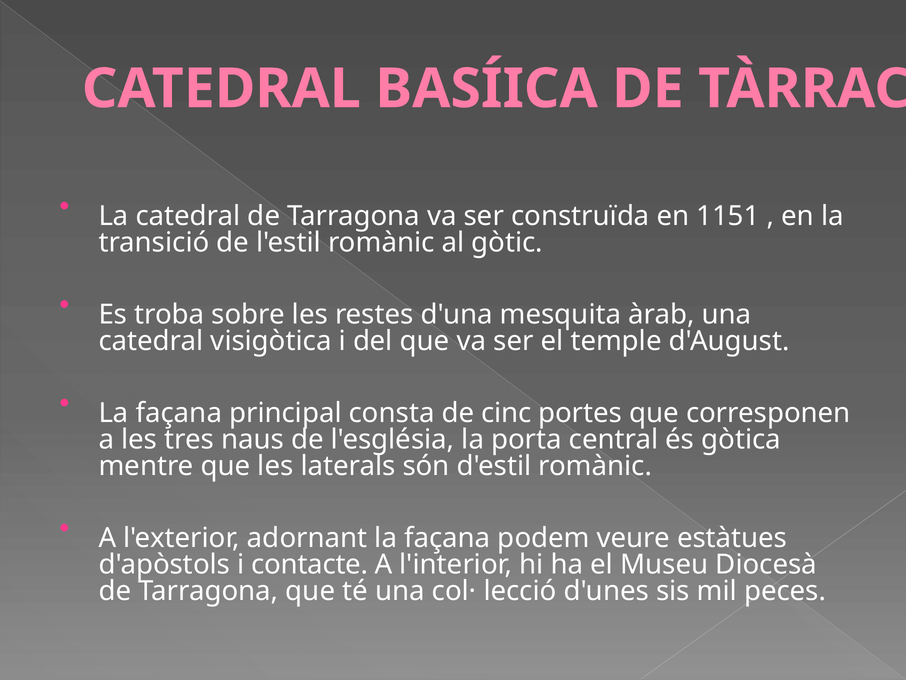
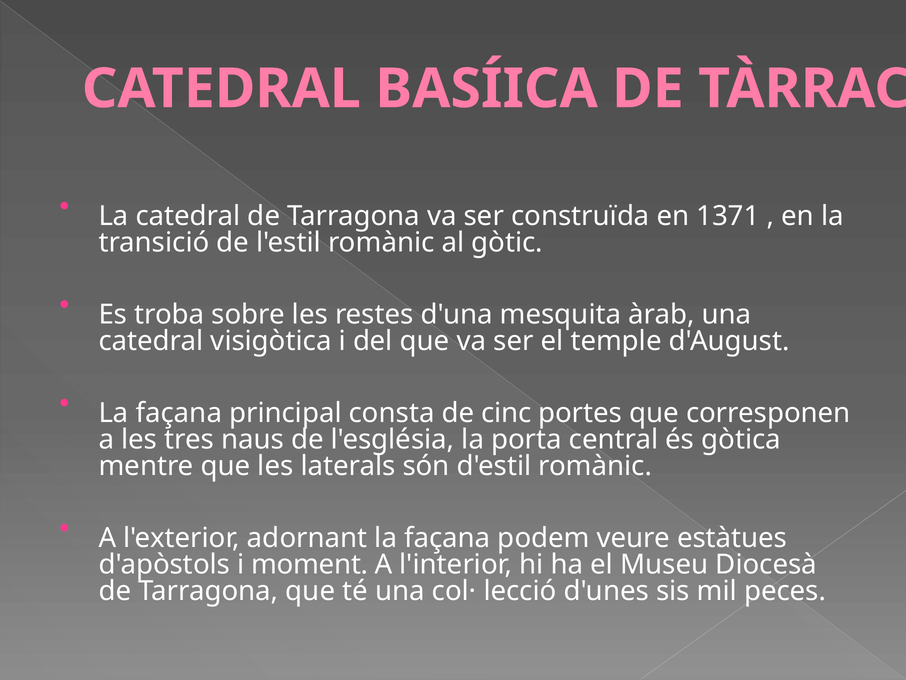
1151: 1151 -> 1371 (728, 216)
contacte: contacte -> moment (310, 564)
